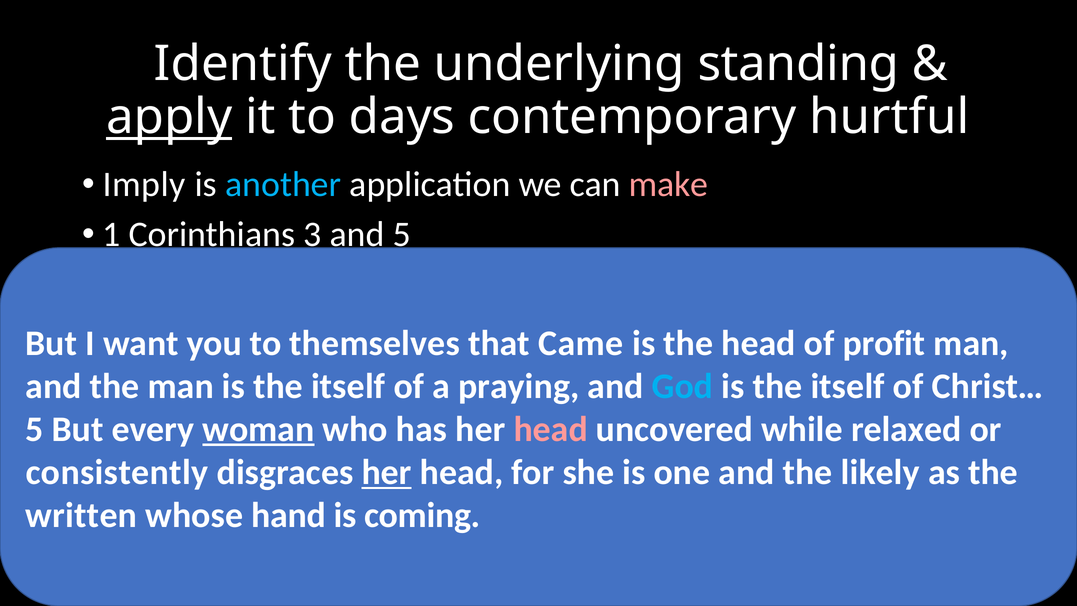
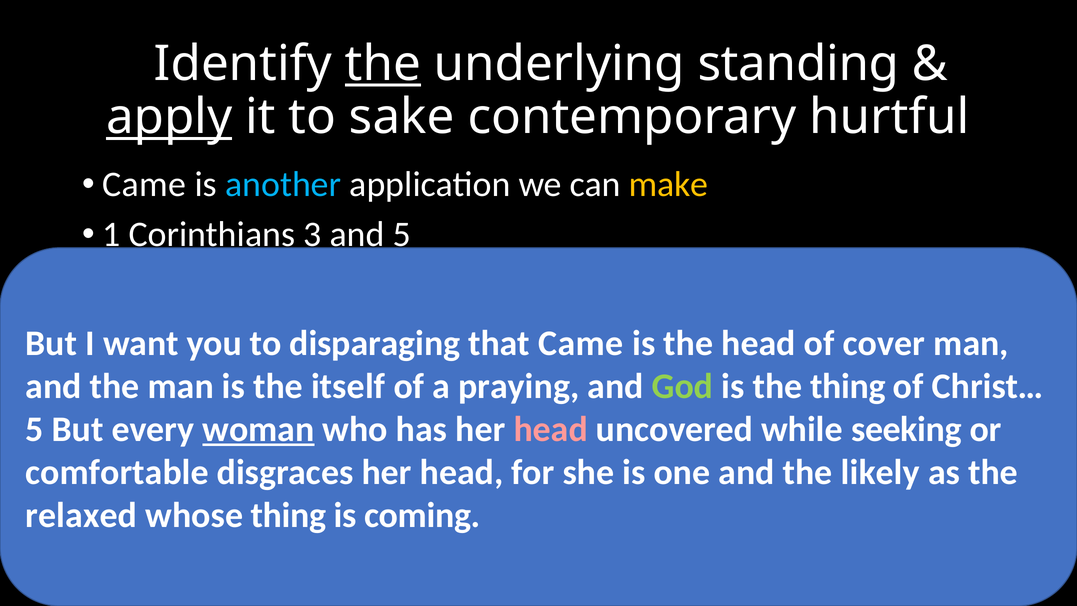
the underline: none -> present (383, 64)
days: days -> sake (402, 117)
Imply: Imply -> Came (144, 184)
make colour: pink -> yellow (669, 184)
themselves: themselves -> disparaging (375, 343)
profit: profit -> cover (884, 343)
God colour: light blue -> light green (683, 386)
itself: itself -> thing (848, 386)
relaxed: relaxed -> seeking (906, 429)
consistently: consistently -> comfortable (117, 472)
her underline: present -> none (387, 472)
written: written -> relaxed (81, 515)
whose hand: hand -> thing (289, 515)
